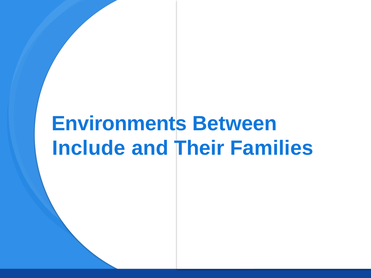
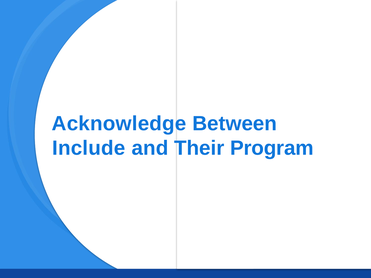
Environments: Environments -> Acknowledge (119, 124)
Families: Families -> Program (272, 148)
